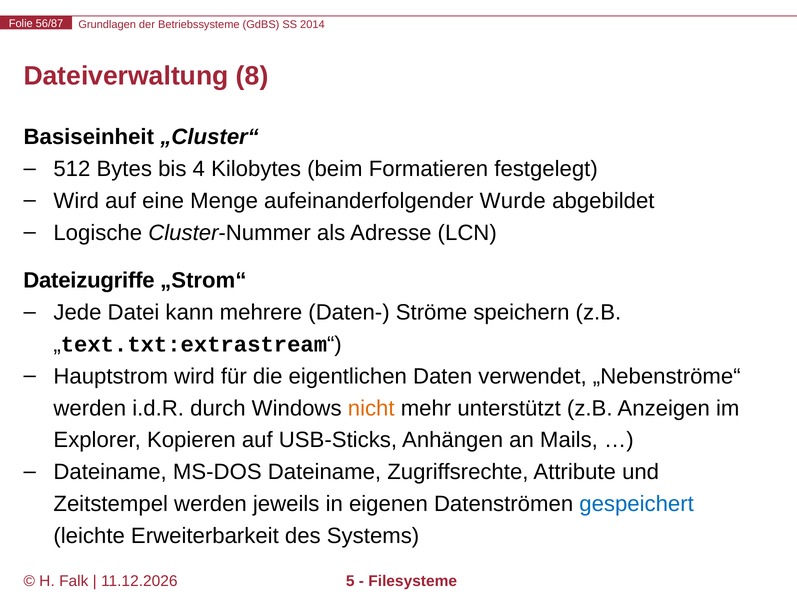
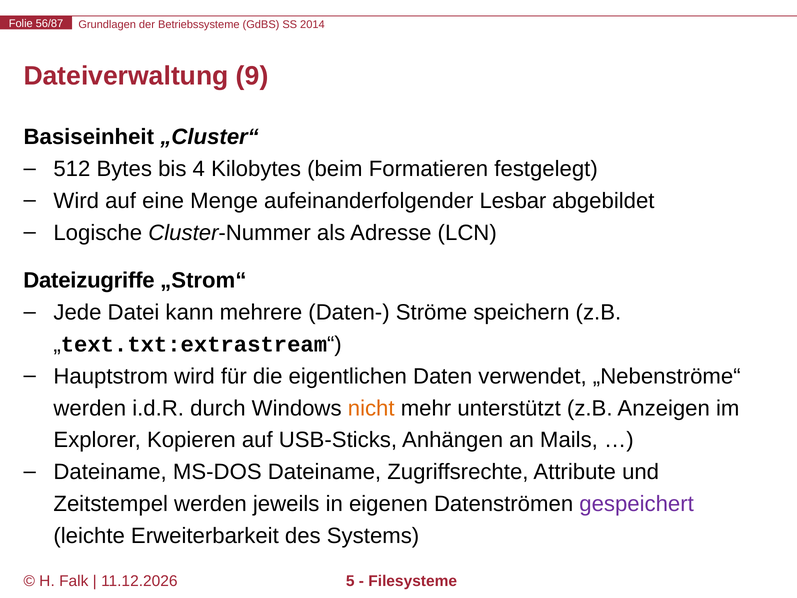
8: 8 -> 9 (252, 76)
Wurde: Wurde -> Lesbar (513, 201)
gespeichert colour: blue -> purple (637, 504)
